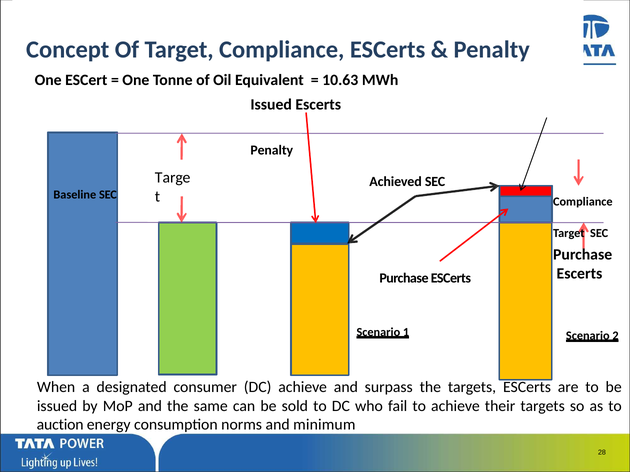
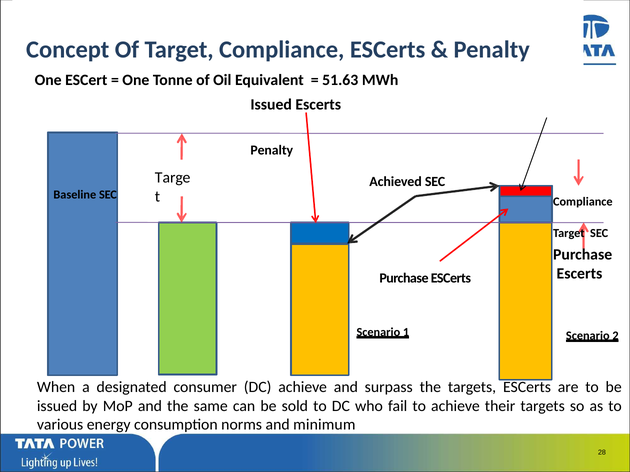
10.63: 10.63 -> 51.63 (340, 80)
auction: auction -> various (60, 425)
